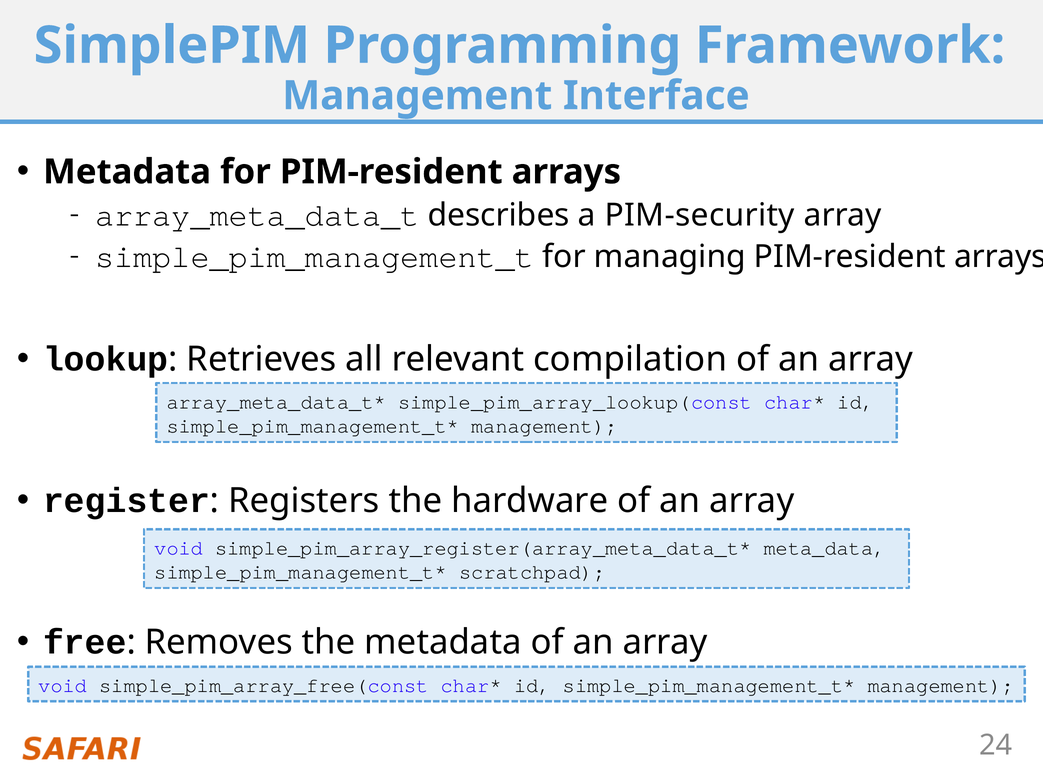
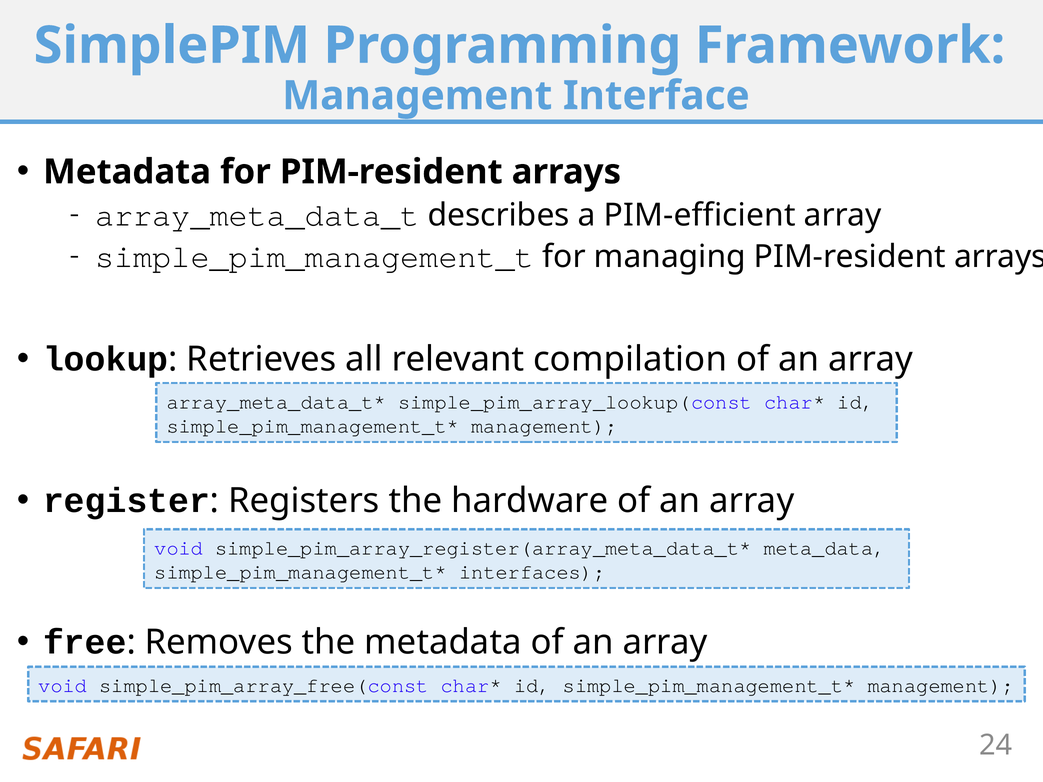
PIM-security: PIM-security -> PIM-efficient (700, 215)
scratchpad: scratchpad -> interfaces (532, 572)
